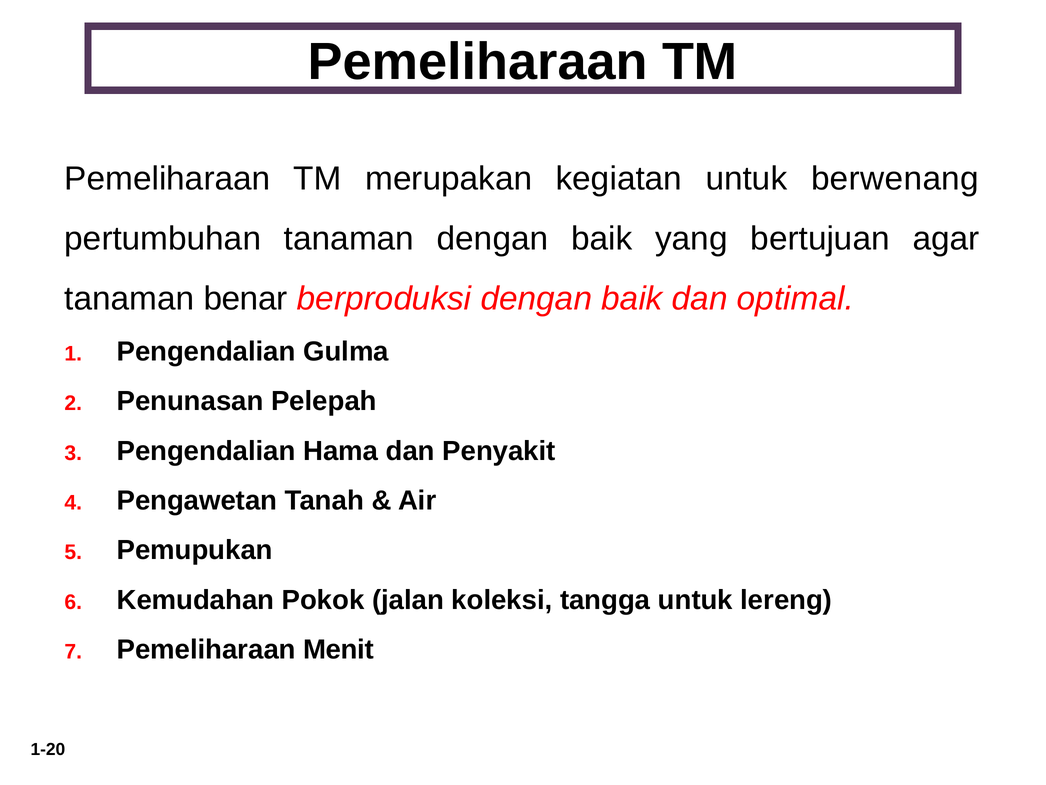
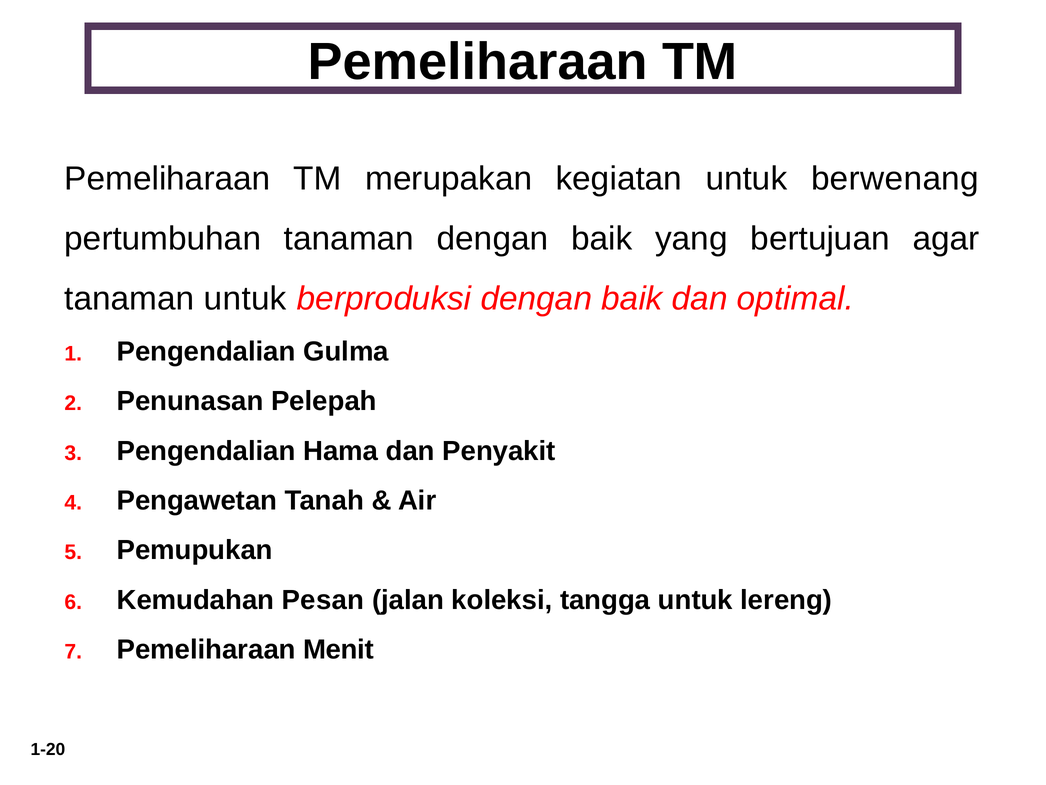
tanaman benar: benar -> untuk (245, 299)
Pokok: Pokok -> Pesan (323, 600)
